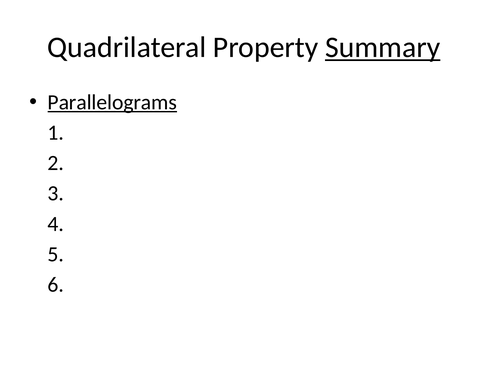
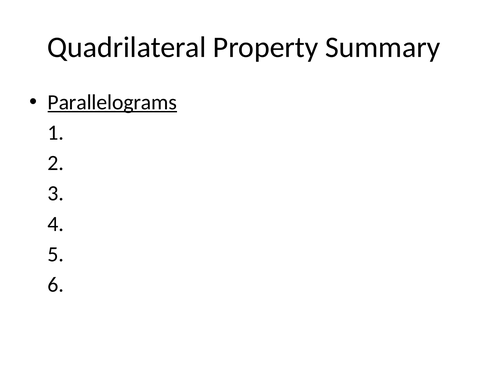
Summary underline: present -> none (383, 47)
